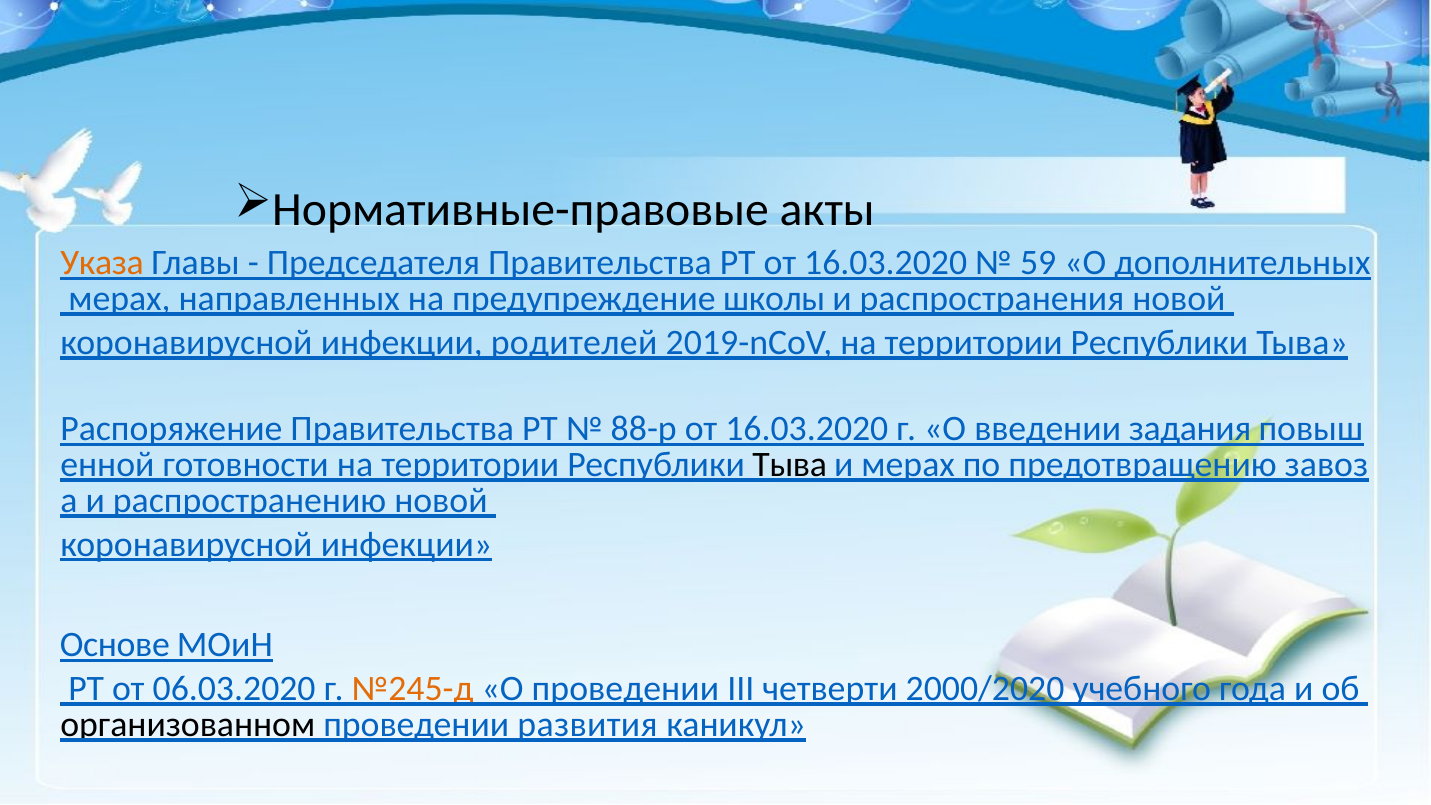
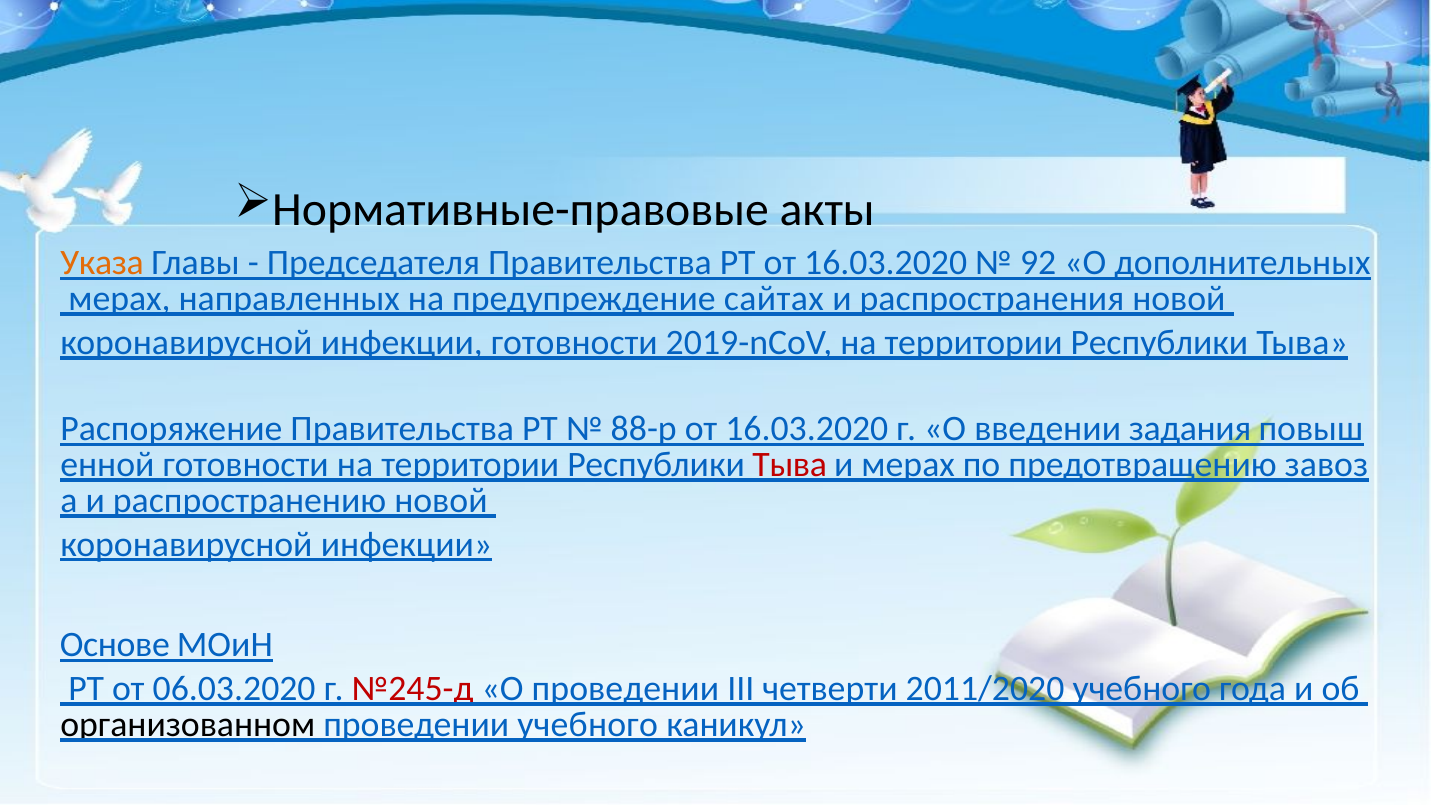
59: 59 -> 92 (1038, 263)
школы: школы -> сайтах (774, 299)
инфекции родителей: родителей -> готовности (574, 342)
Тыва colour: black -> red (790, 465)
№245-д colour: orange -> red (413, 689)
2000/2020: 2000/2020 -> 2011/2020 (985, 689)
проведении развития: развития -> учебного (588, 724)
